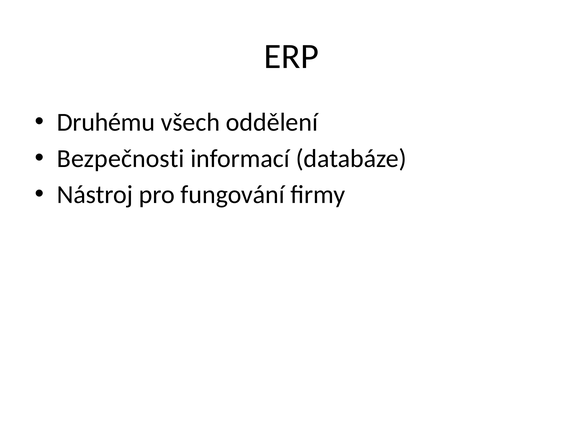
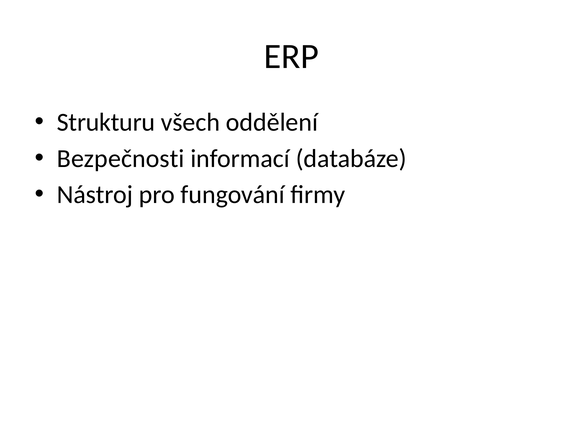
Druhému: Druhému -> Strukturu (106, 122)
